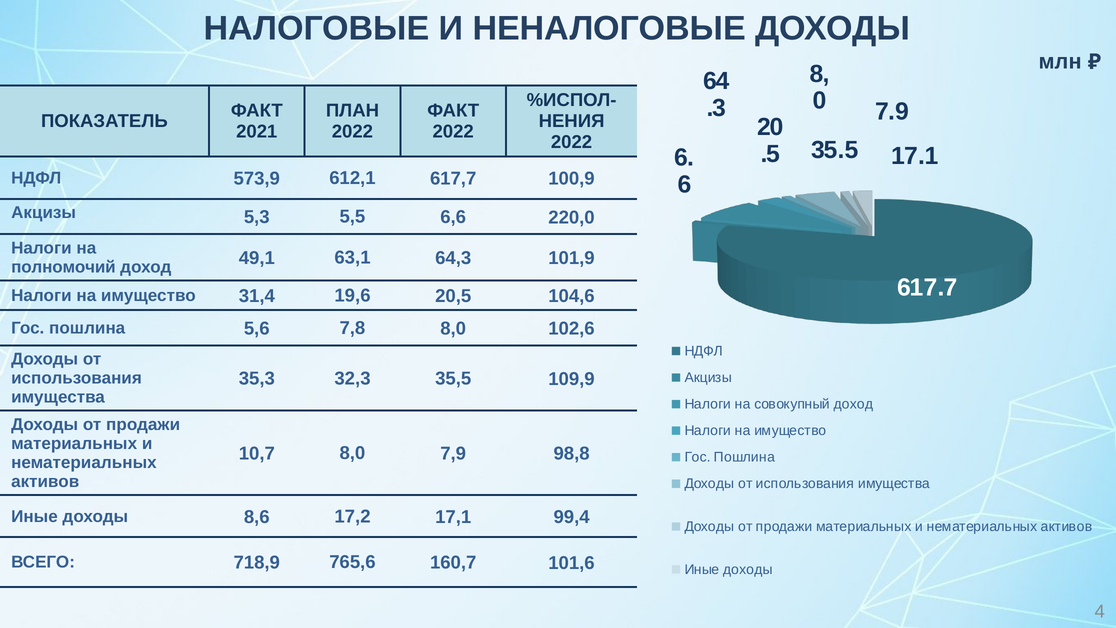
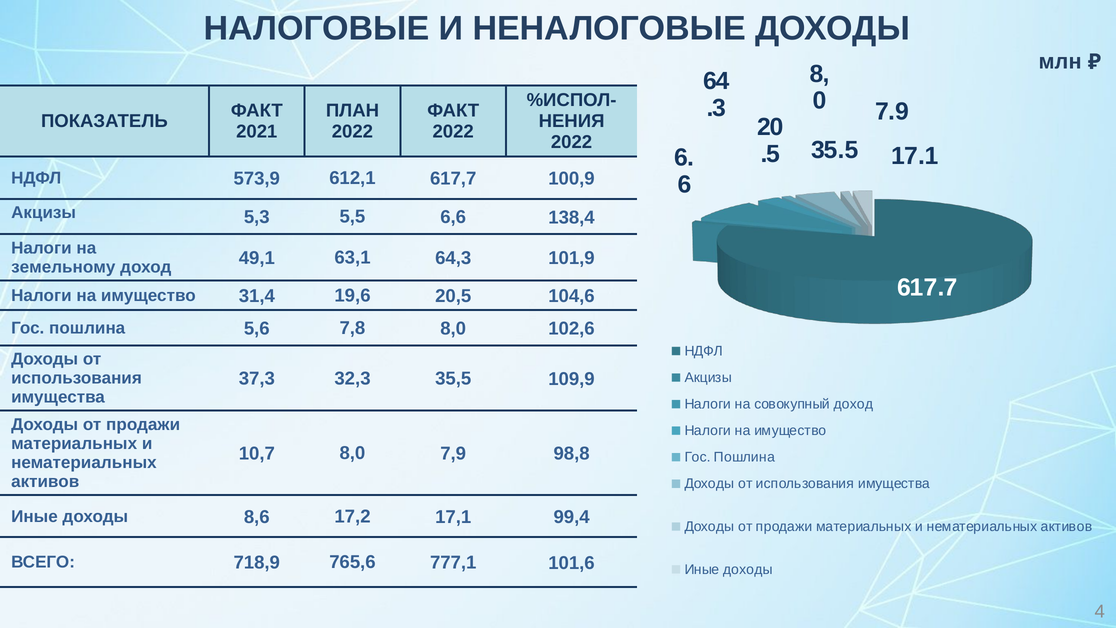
220,0: 220,0 -> 138,4 (572, 217)
полномочий: полномочий -> земельному (63, 267)
35,3: 35,3 -> 37,3 (257, 379)
160,7: 160,7 -> 777,1 (453, 563)
